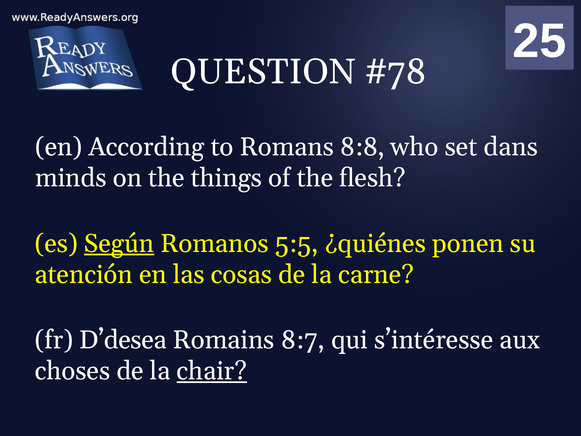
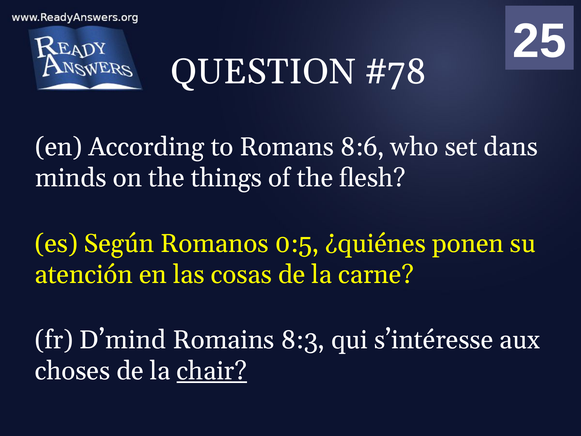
8:8: 8:8 -> 8:6 (362, 147)
Según underline: present -> none (119, 243)
5:5: 5:5 -> 0:5 (297, 243)
D’desea: D’desea -> D’mind (123, 340)
8:7: 8:7 -> 8:3 (303, 340)
